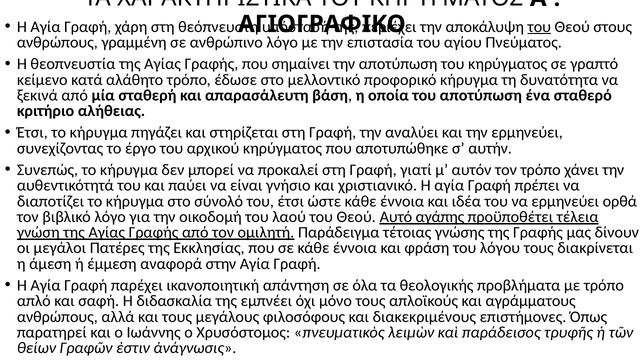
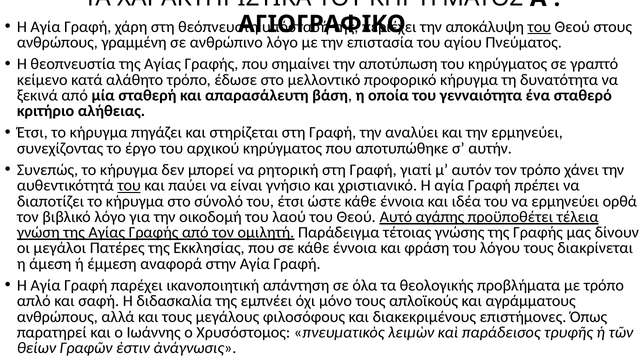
του αποτύπωση: αποτύπωση -> γενναιότητα (481, 95)
προκαλεί: προκαλεί -> ρητορική (288, 170)
του underline: none -> present (129, 186)
